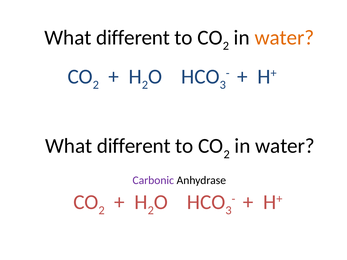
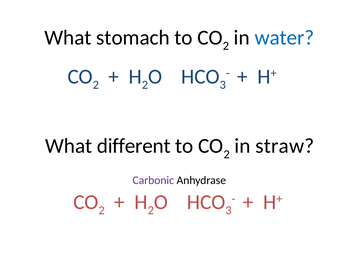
different: different -> stomach (133, 38)
water colour: orange -> blue (284, 38)
water: water -> straw (285, 146)
